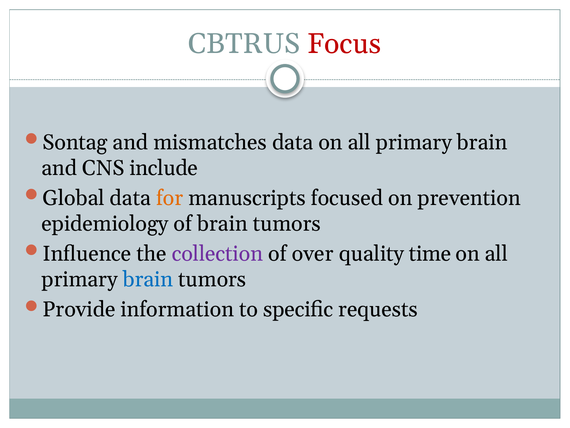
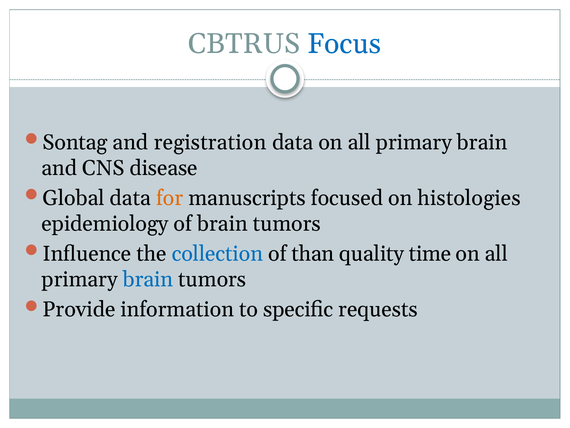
Focus colour: red -> blue (344, 44)
mismatches: mismatches -> registration (210, 142)
include: include -> disease (164, 168)
prevention: prevention -> histologies (469, 198)
collection colour: purple -> blue (217, 254)
over: over -> than (313, 254)
